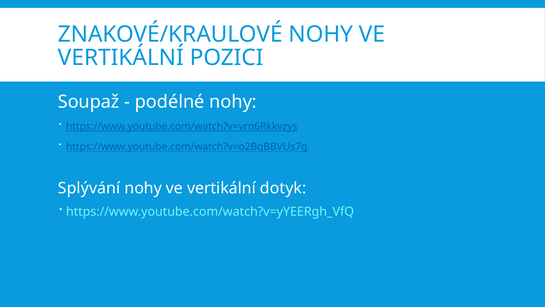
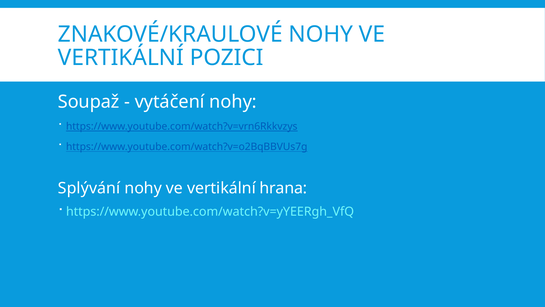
podélné: podélné -> vytáčení (170, 102)
dotyk: dotyk -> hrana (283, 188)
